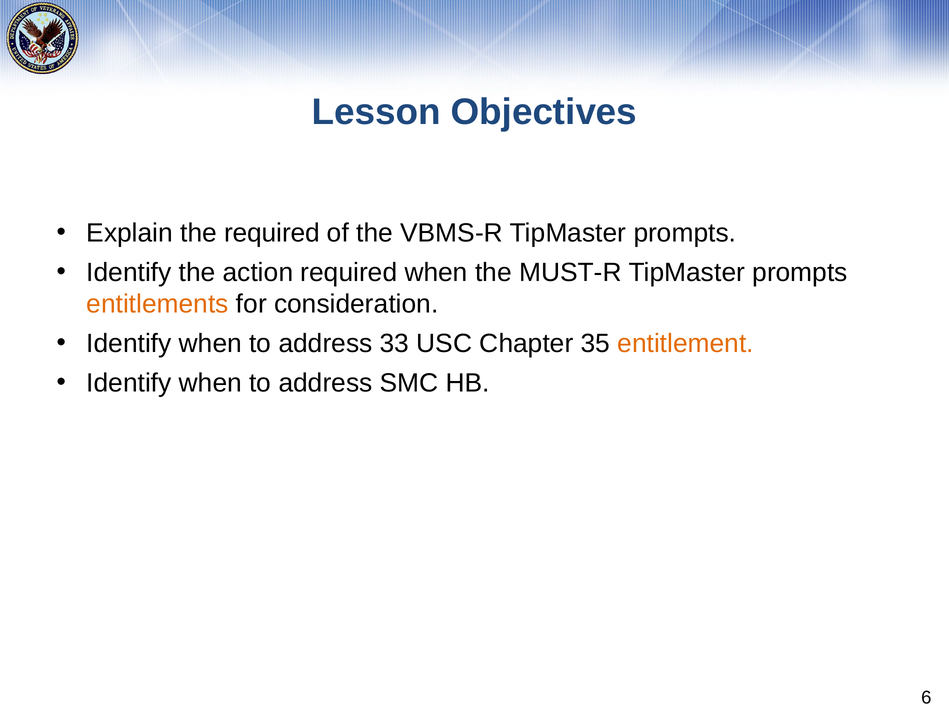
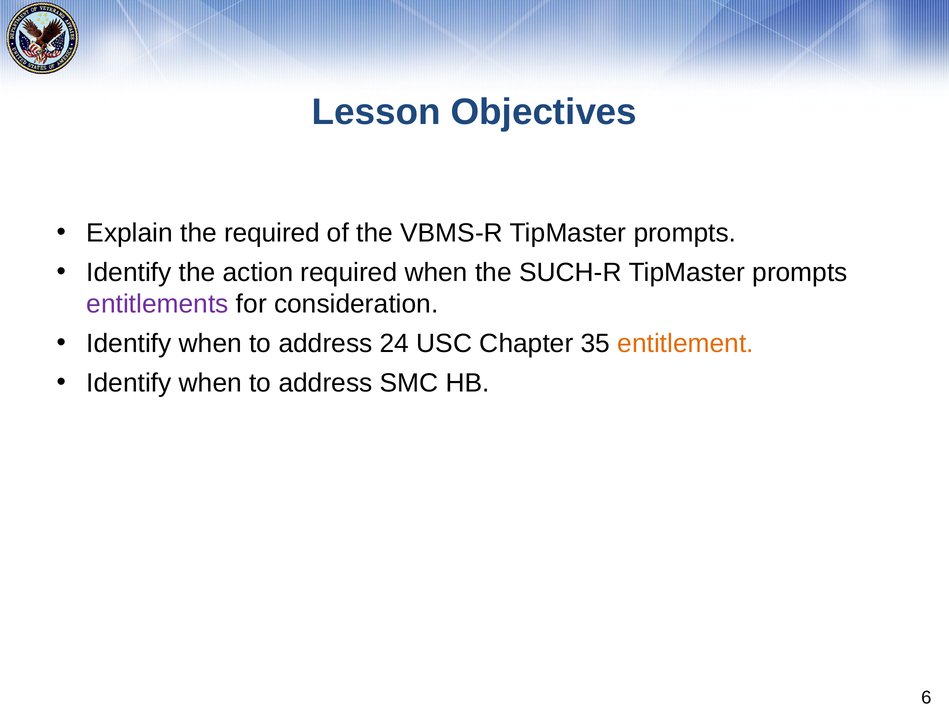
MUST-R: MUST-R -> SUCH-R (570, 272)
entitlements colour: orange -> purple (158, 304)
33: 33 -> 24 (394, 344)
